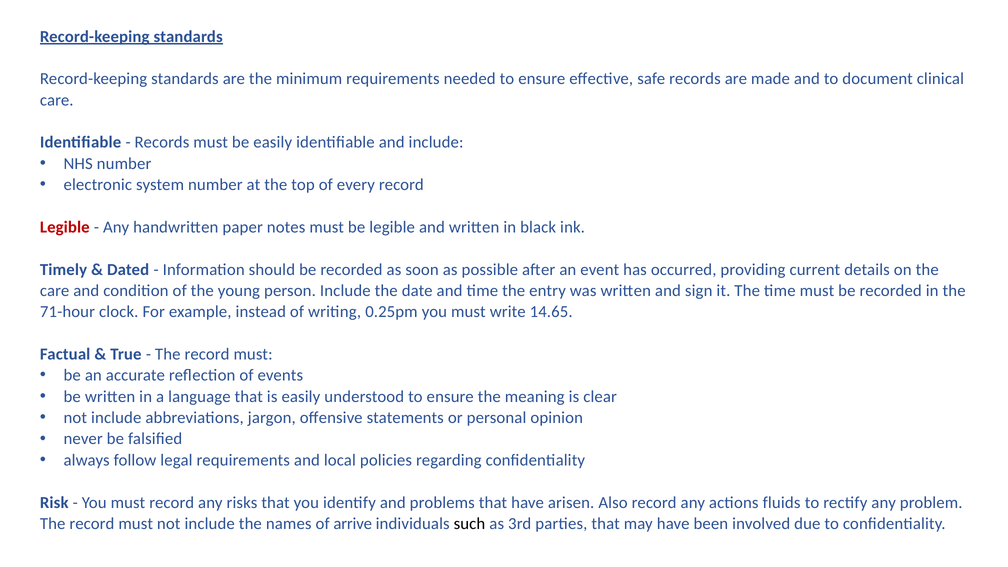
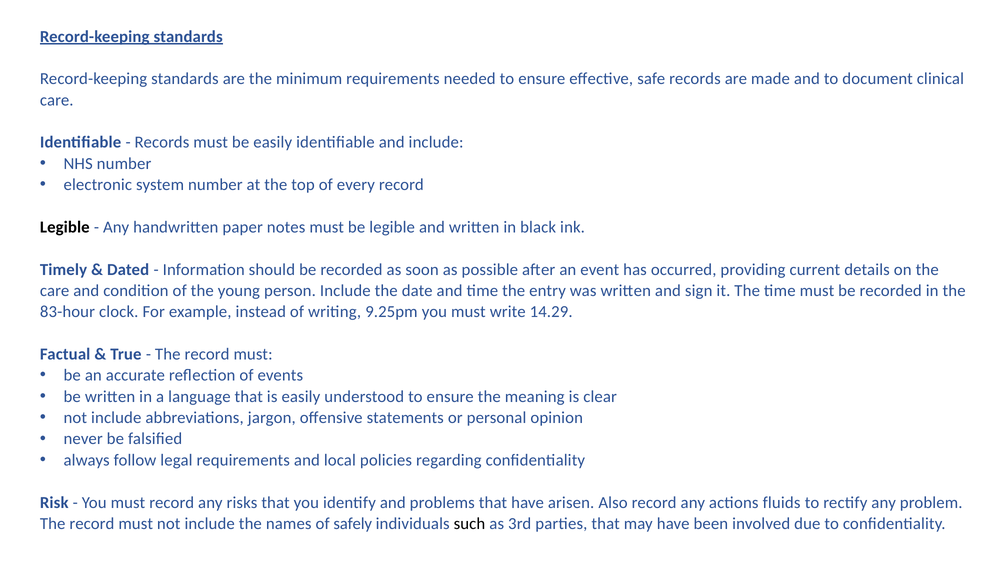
Legible colour: red -> black (65, 227)
71-hour: 71-hour -> 83-hour (67, 312)
0.25pm: 0.25pm -> 9.25pm (391, 312)
14.65: 14.65 -> 14.29 (551, 312)
arrive: arrive -> safely (353, 524)
